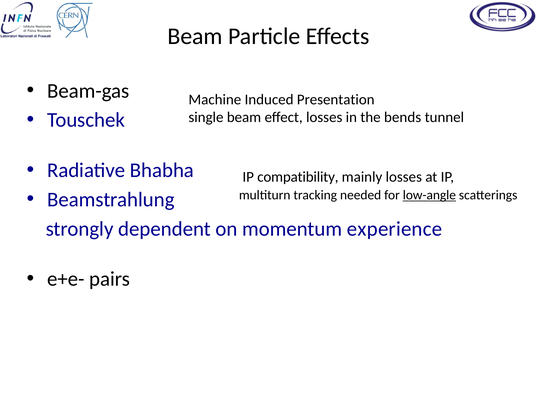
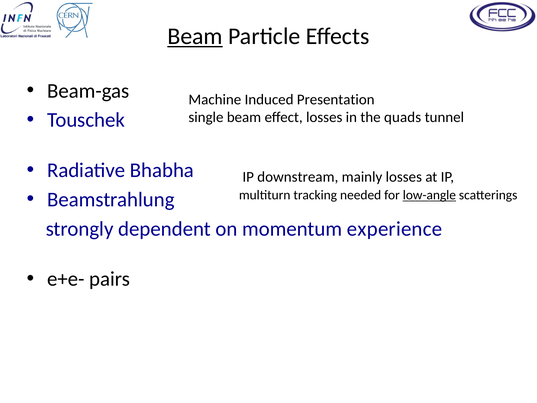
Beam underline: none -> present (195, 36)
bends: bends -> quads (403, 117)
compatibility: compatibility -> downstream (298, 177)
